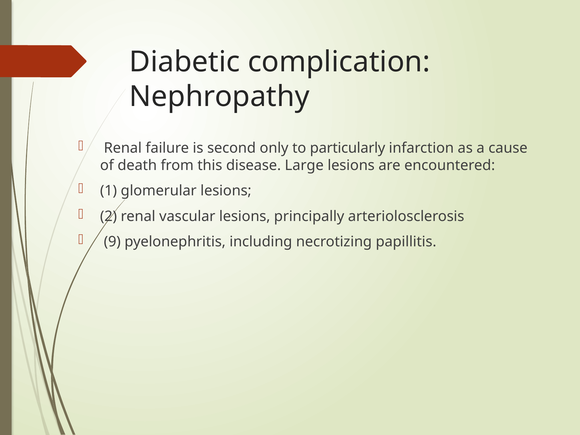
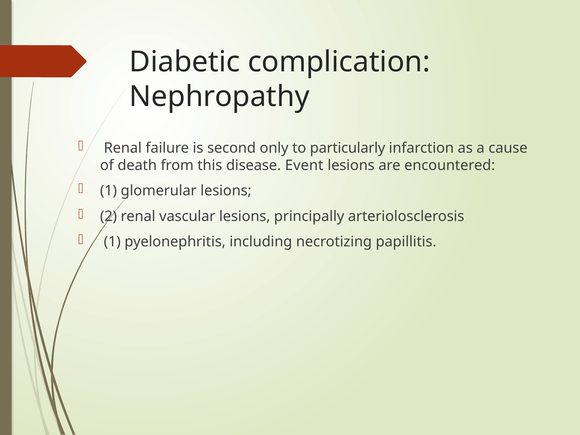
Large: Large -> Event (304, 165)
9: 9 -> 1 (112, 242)
